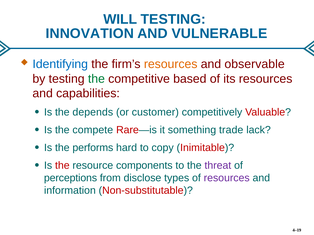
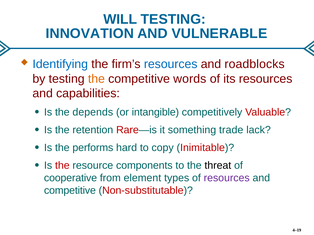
resources colour: orange -> blue (171, 64)
observable: observable -> roadblocks (255, 64)
the colour: green -> orange (96, 79)
based: based -> words (190, 79)
customer: customer -> intangible (155, 112)
compete: compete -> retention (93, 130)
threat colour: purple -> black (218, 166)
perceptions: perceptions -> cooperative (71, 178)
disclose: disclose -> element (142, 178)
information: information -> competitive (70, 191)
